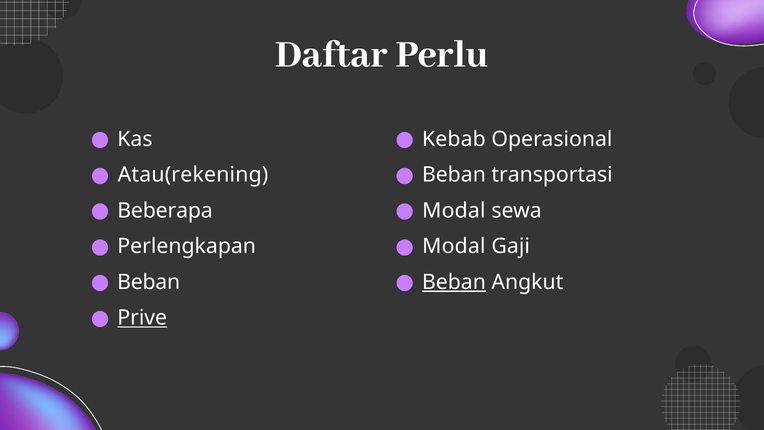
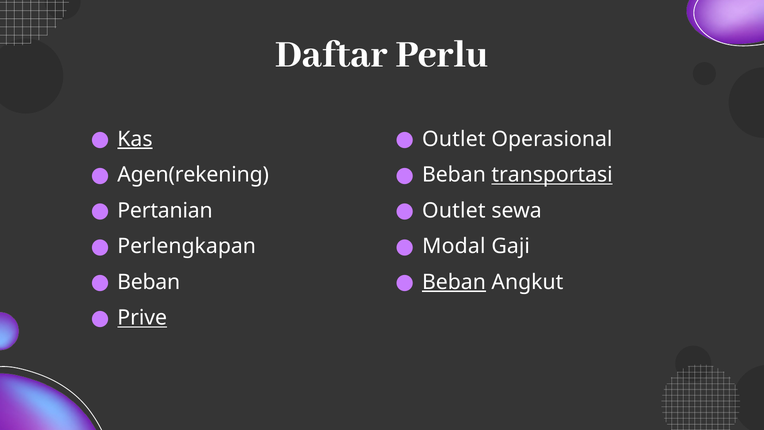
Kas underline: none -> present (135, 139)
Kebab: Kebab -> Outlet (454, 139)
Atau(rekening: Atau(rekening -> Agen(rekening (193, 175)
transportasi underline: none -> present (552, 175)
Beberapa: Beberapa -> Pertanian (165, 210)
Modal: Modal -> Outlet (454, 210)
